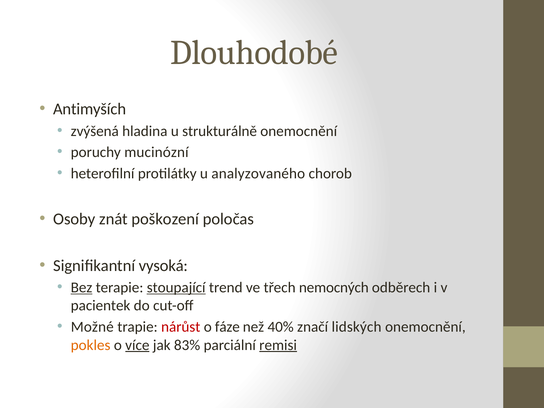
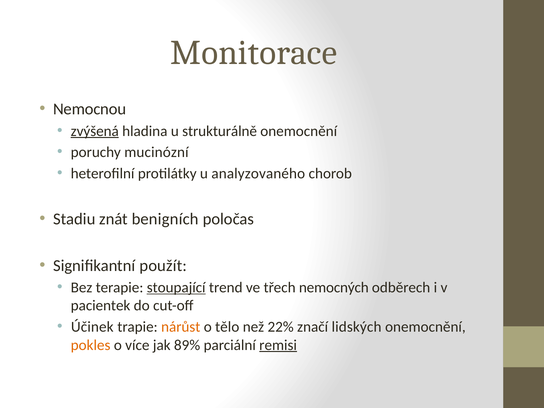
Dlouhodobé: Dlouhodobé -> Monitorace (254, 53)
Antimyších: Antimyších -> Nemocnou (90, 109)
zvýšená underline: none -> present (95, 131)
Osoby: Osoby -> Stadiu (74, 219)
poškození: poškození -> benigních (165, 219)
vysoká: vysoká -> použít (163, 266)
Bez underline: present -> none (82, 288)
Možné: Možné -> Účinek (92, 327)
nárůst colour: red -> orange (181, 327)
fáze: fáze -> tělo (227, 327)
40%: 40% -> 22% (281, 327)
více underline: present -> none (137, 345)
83%: 83% -> 89% (187, 345)
